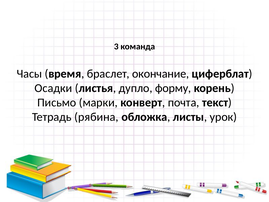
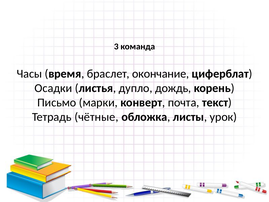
форму: форму -> дождь (173, 88)
рябина: рябина -> чётные (96, 117)
